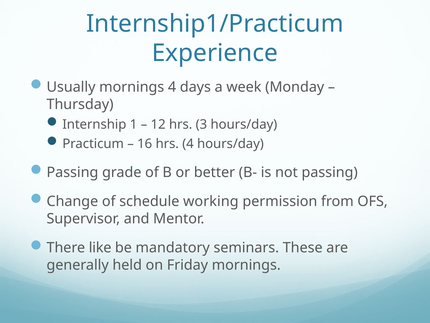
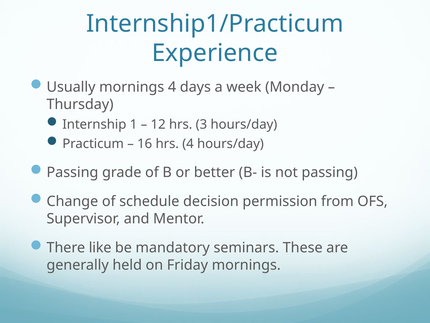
working: working -> decision (211, 201)
